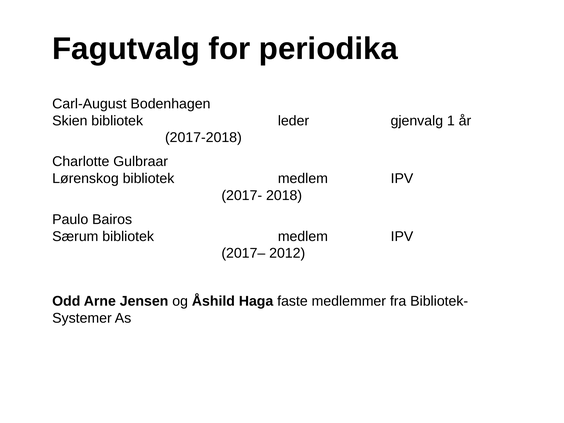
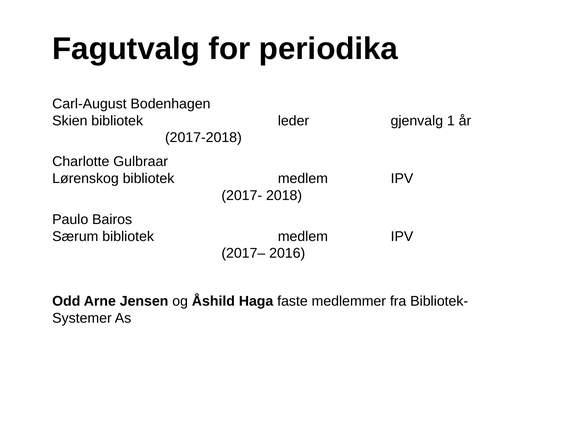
2012: 2012 -> 2016 (287, 253)
